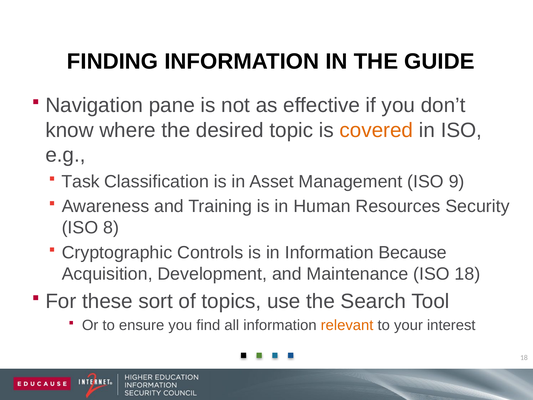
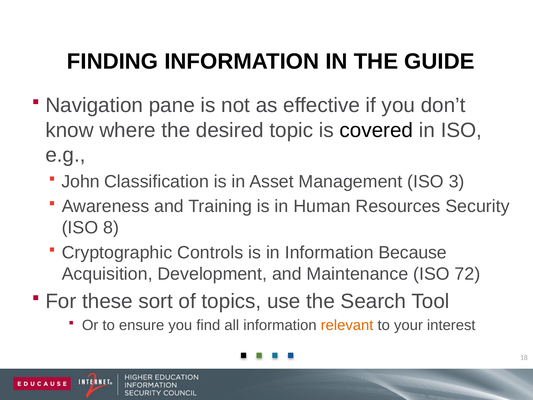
covered colour: orange -> black (376, 130)
Task: Task -> John (81, 181)
9: 9 -> 3 (457, 181)
ISO 18: 18 -> 72 (467, 274)
